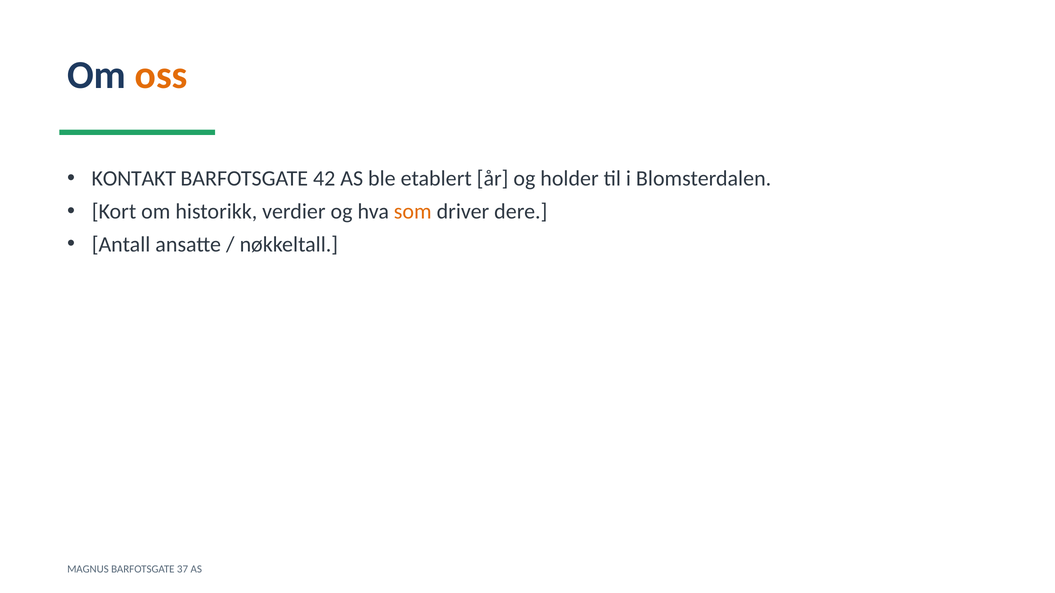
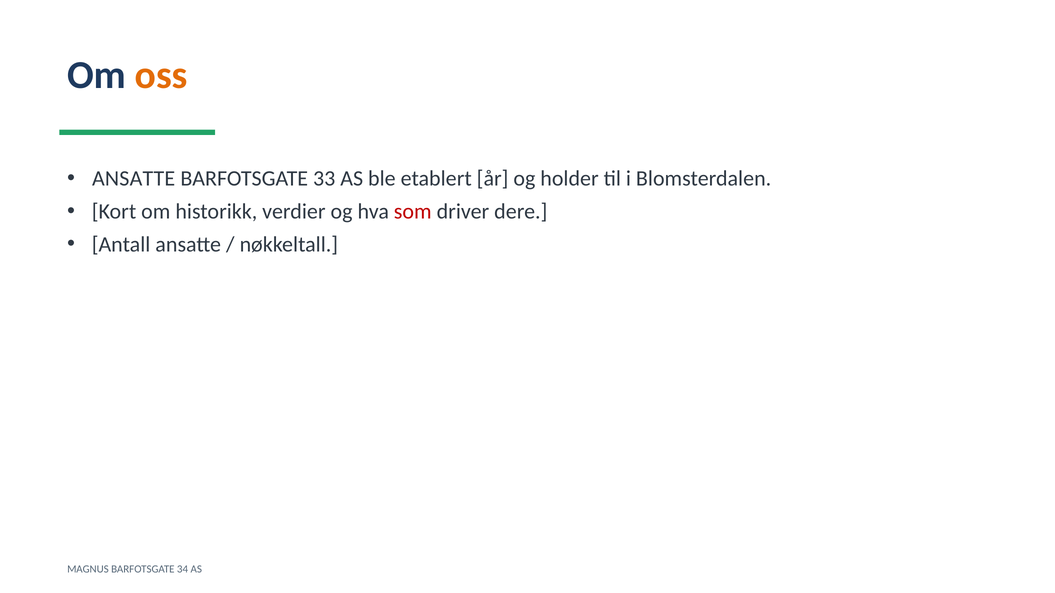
KONTAKT: KONTAKT -> ANSATTE (134, 179)
42: 42 -> 33 (324, 179)
som colour: orange -> red (413, 212)
37: 37 -> 34 (183, 569)
